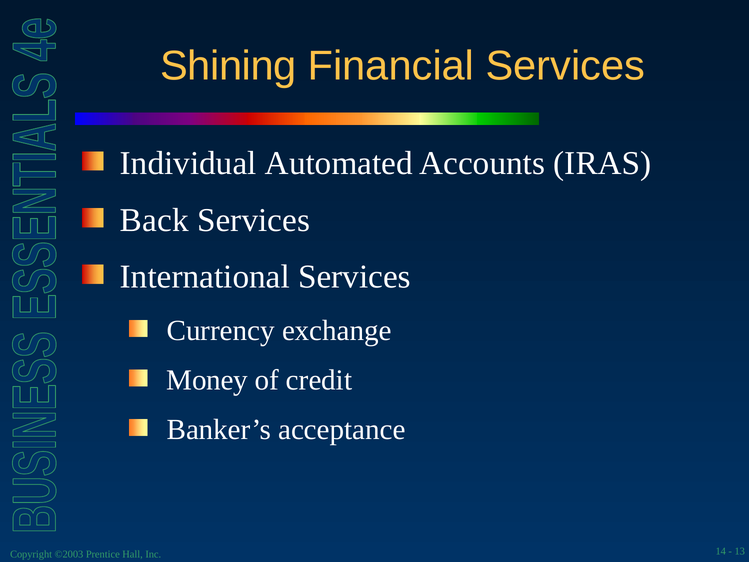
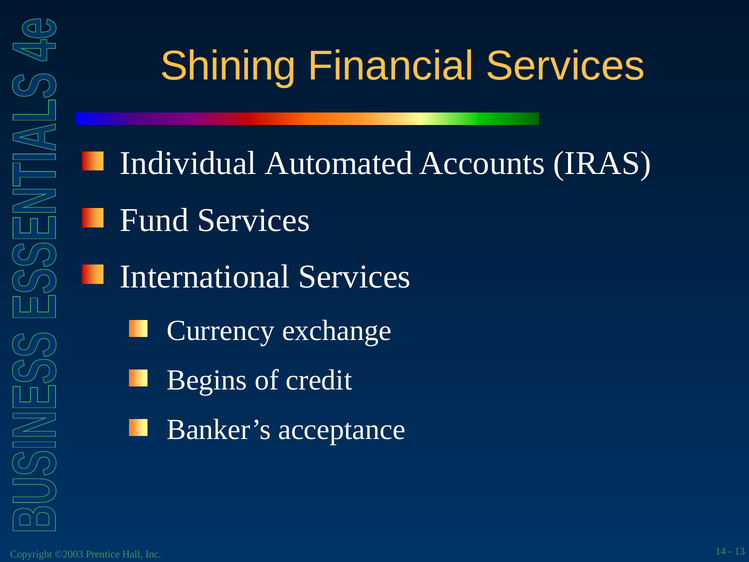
Back: Back -> Fund (154, 220)
Money: Money -> Begins (207, 380)
